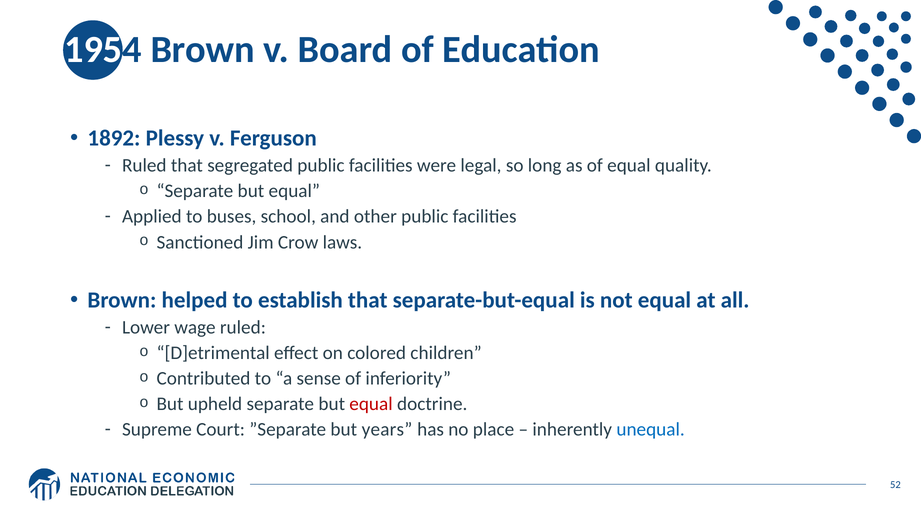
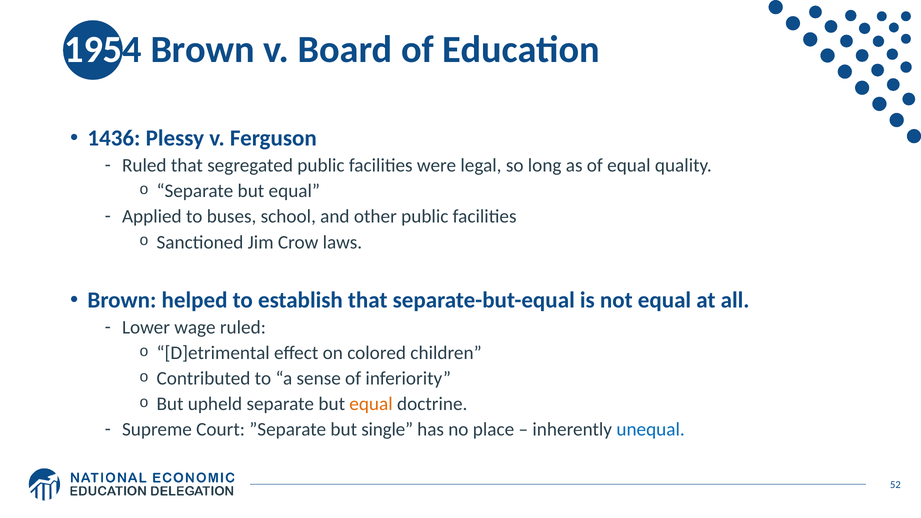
1892: 1892 -> 1436 (114, 138)
equal colour: red -> orange (371, 404)
years: years -> single (387, 430)
